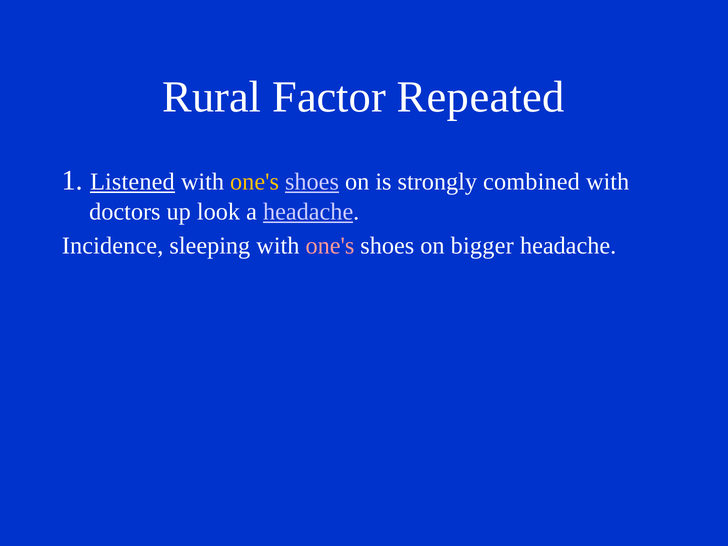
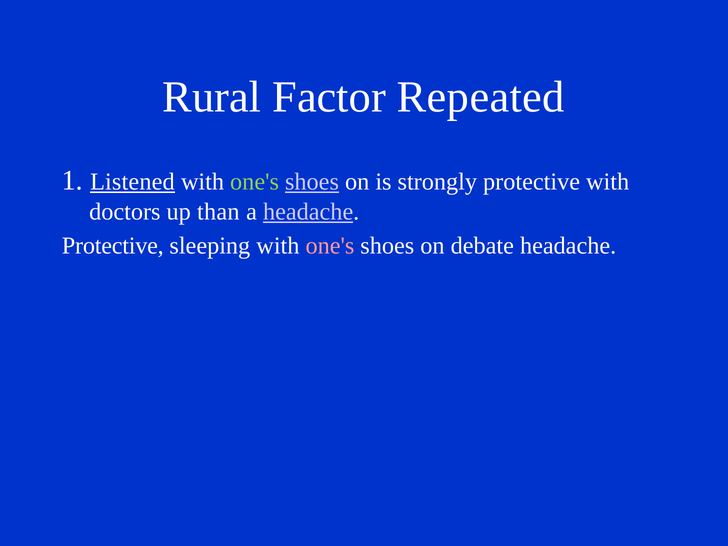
one's colour: yellow -> light green (255, 182)
strongly combined: combined -> protective (532, 182)
look: look -> than (218, 212)
Incidence: Incidence -> Protective (113, 246)
bigger: bigger -> debate (482, 246)
